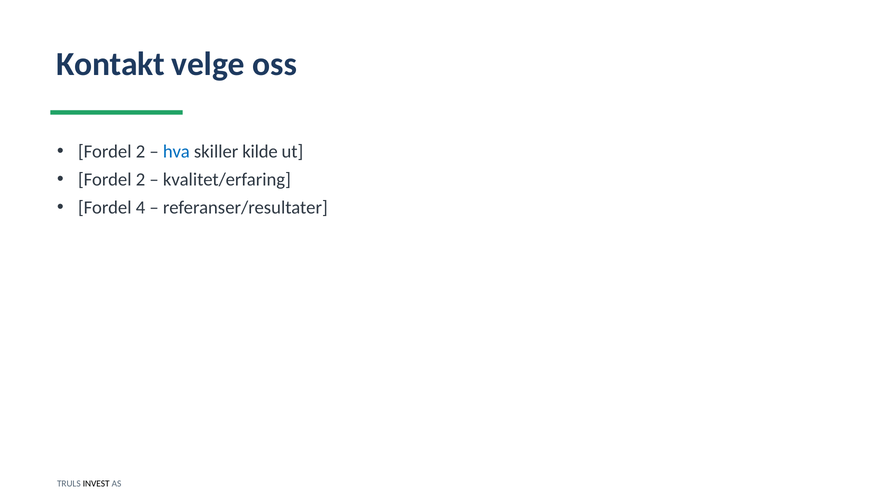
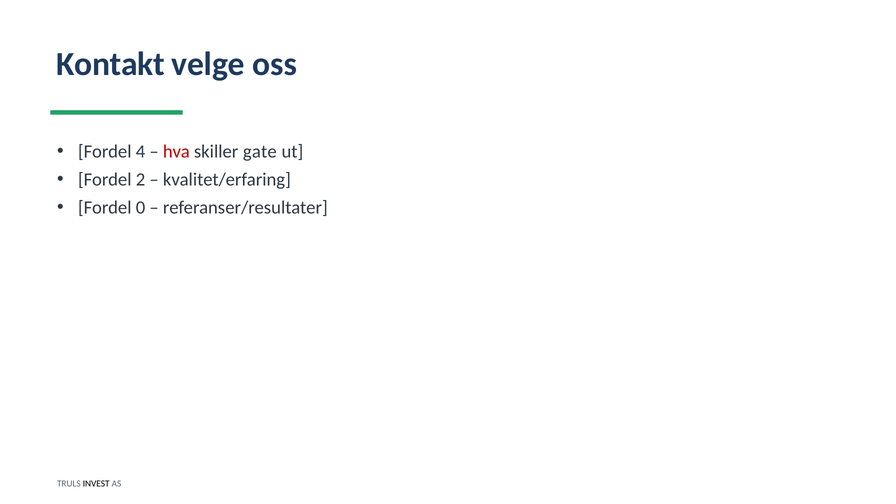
2: 2 -> 4 (141, 152)
hva colour: blue -> red (176, 152)
kilde: kilde -> gate (260, 152)
4: 4 -> 0 (141, 208)
